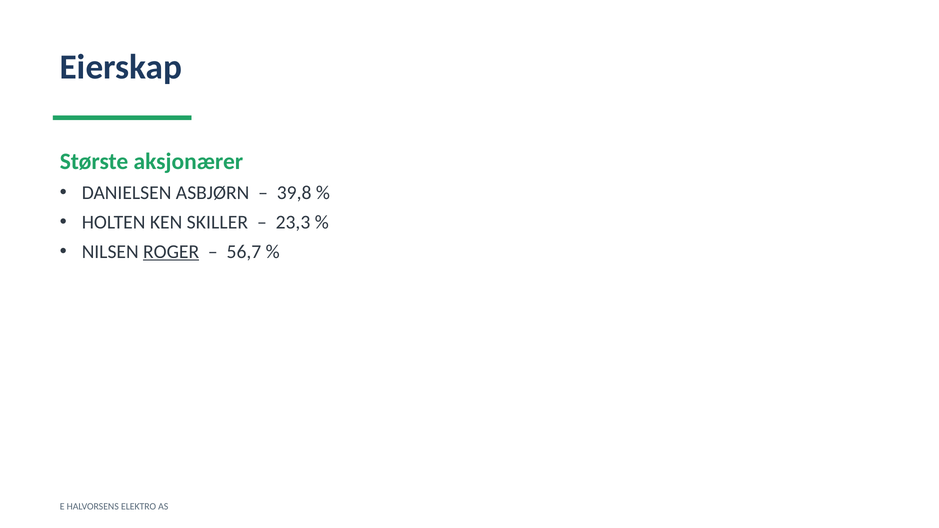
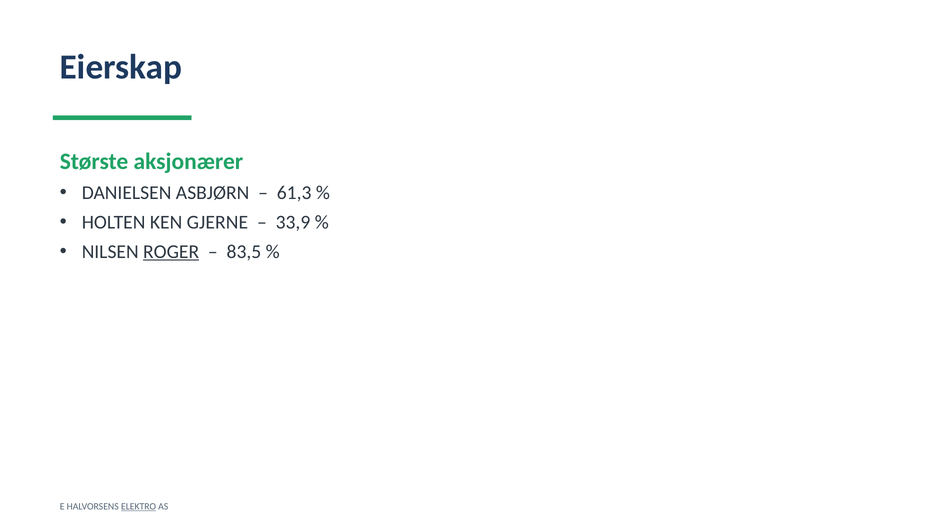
39,8: 39,8 -> 61,3 (294, 193)
SKILLER: SKILLER -> GJERNE (217, 222)
23,3: 23,3 -> 33,9 (293, 222)
56,7: 56,7 -> 83,5 (244, 252)
ELEKTRO underline: none -> present (139, 507)
